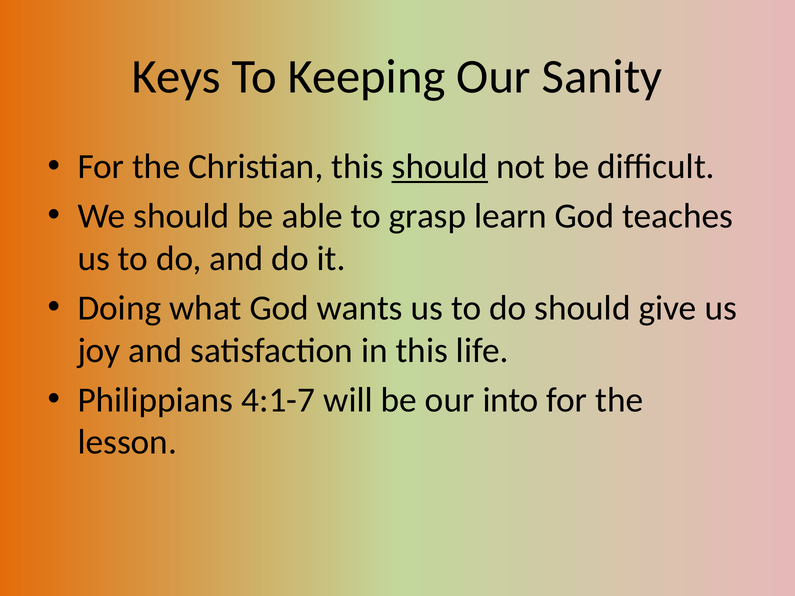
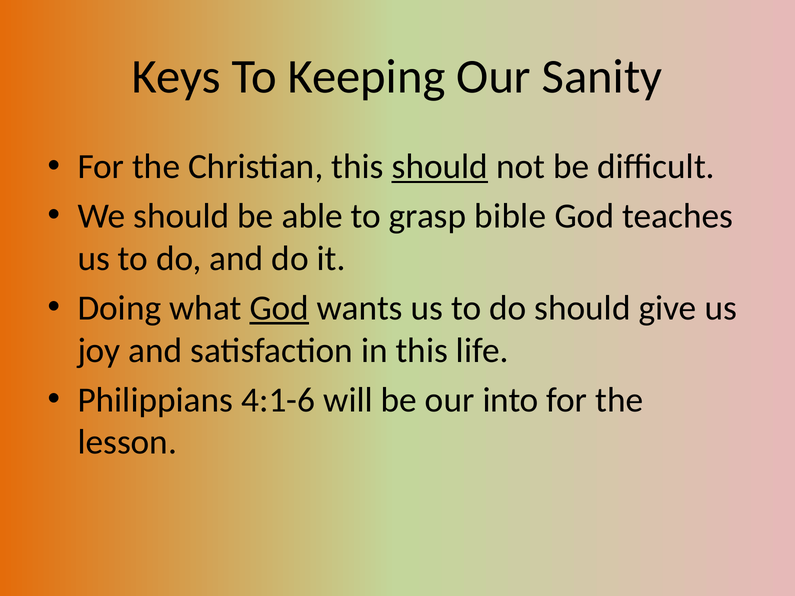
learn: learn -> bible (510, 216)
God underline: none -> present (279, 308)
4:1-7: 4:1-7 -> 4:1-6 (278, 400)
